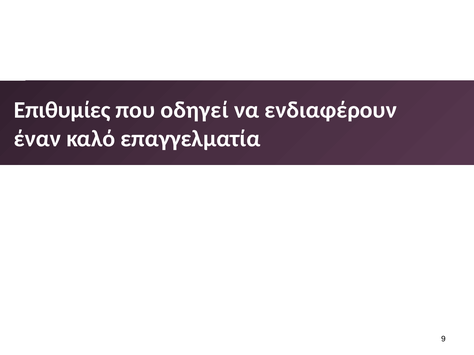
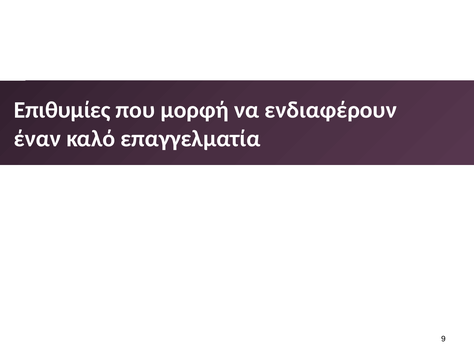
οδηγεί: οδηγεί -> μορφή (195, 110)
